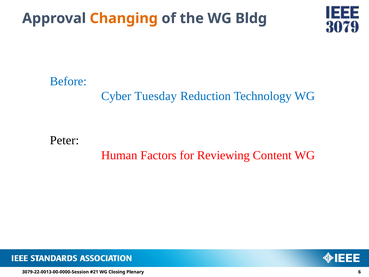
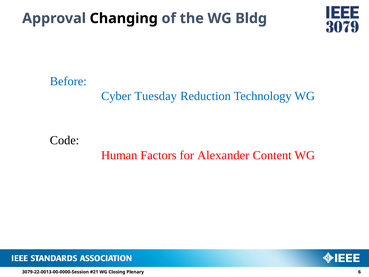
Changing colour: orange -> black (124, 18)
Peter: Peter -> Code (64, 140)
Reviewing: Reviewing -> Alexander (223, 155)
